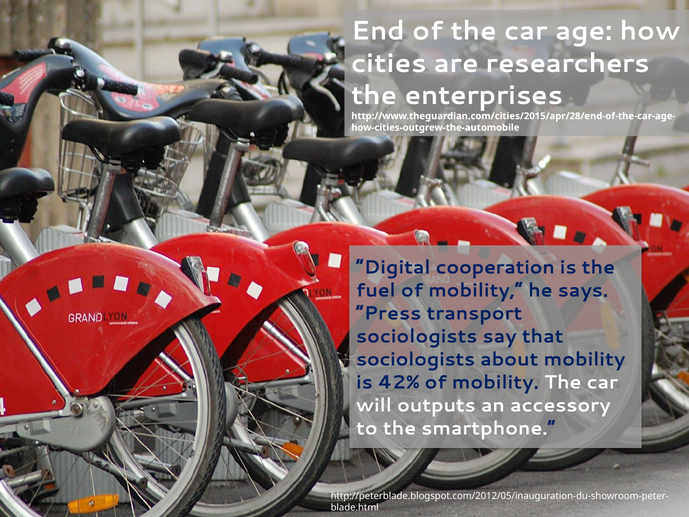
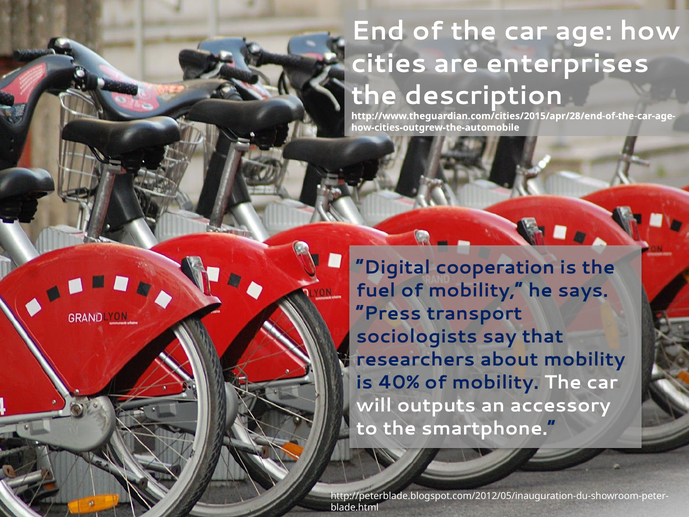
researchers: researchers -> enterprises (568, 63)
enterprises: enterprises -> description (484, 95)
sociologists: sociologists -> researchers (415, 359)
42%: 42% -> 40% (399, 382)
